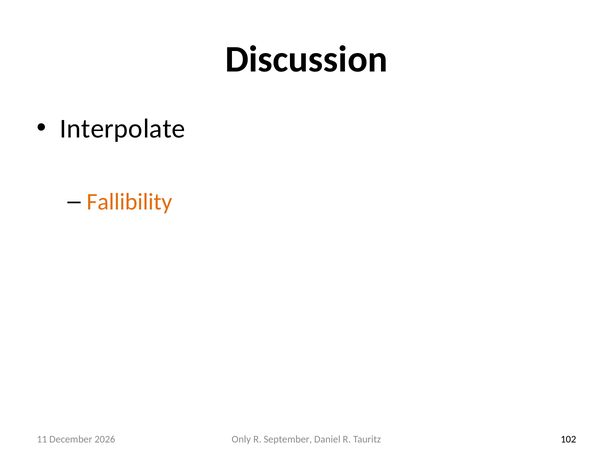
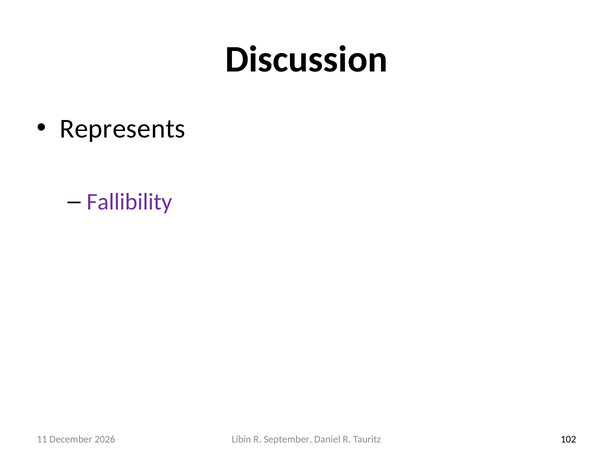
Interpolate: Interpolate -> Represents (123, 129)
Fallibility colour: orange -> purple (129, 202)
Only: Only -> Libin (241, 439)
